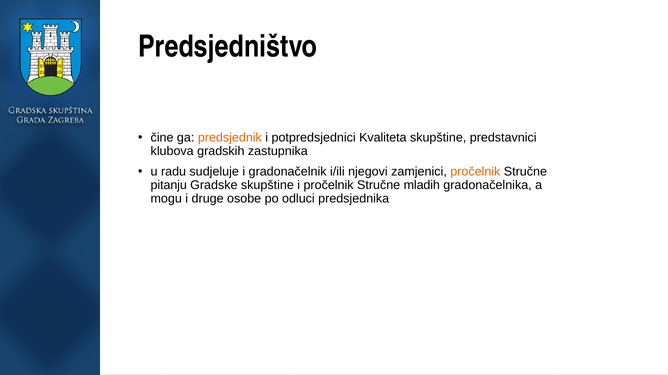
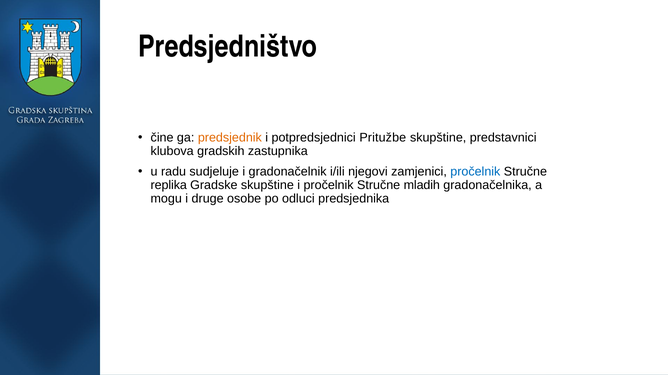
Kvaliteta: Kvaliteta -> Pritužbe (383, 138)
pročelnik colour: orange -> blue (475, 172)
pitanju: pitanju -> replika (169, 186)
